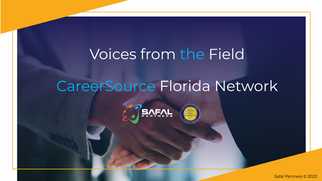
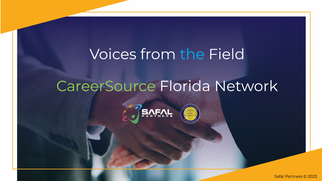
CareerSource colour: light blue -> light green (106, 86)
